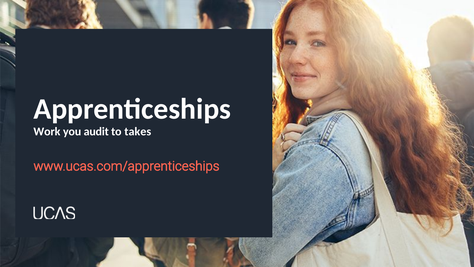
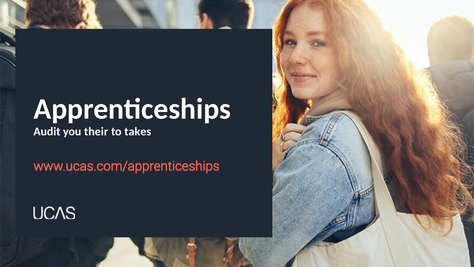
Work: Work -> Audit (47, 131)
audit: audit -> their (96, 131)
